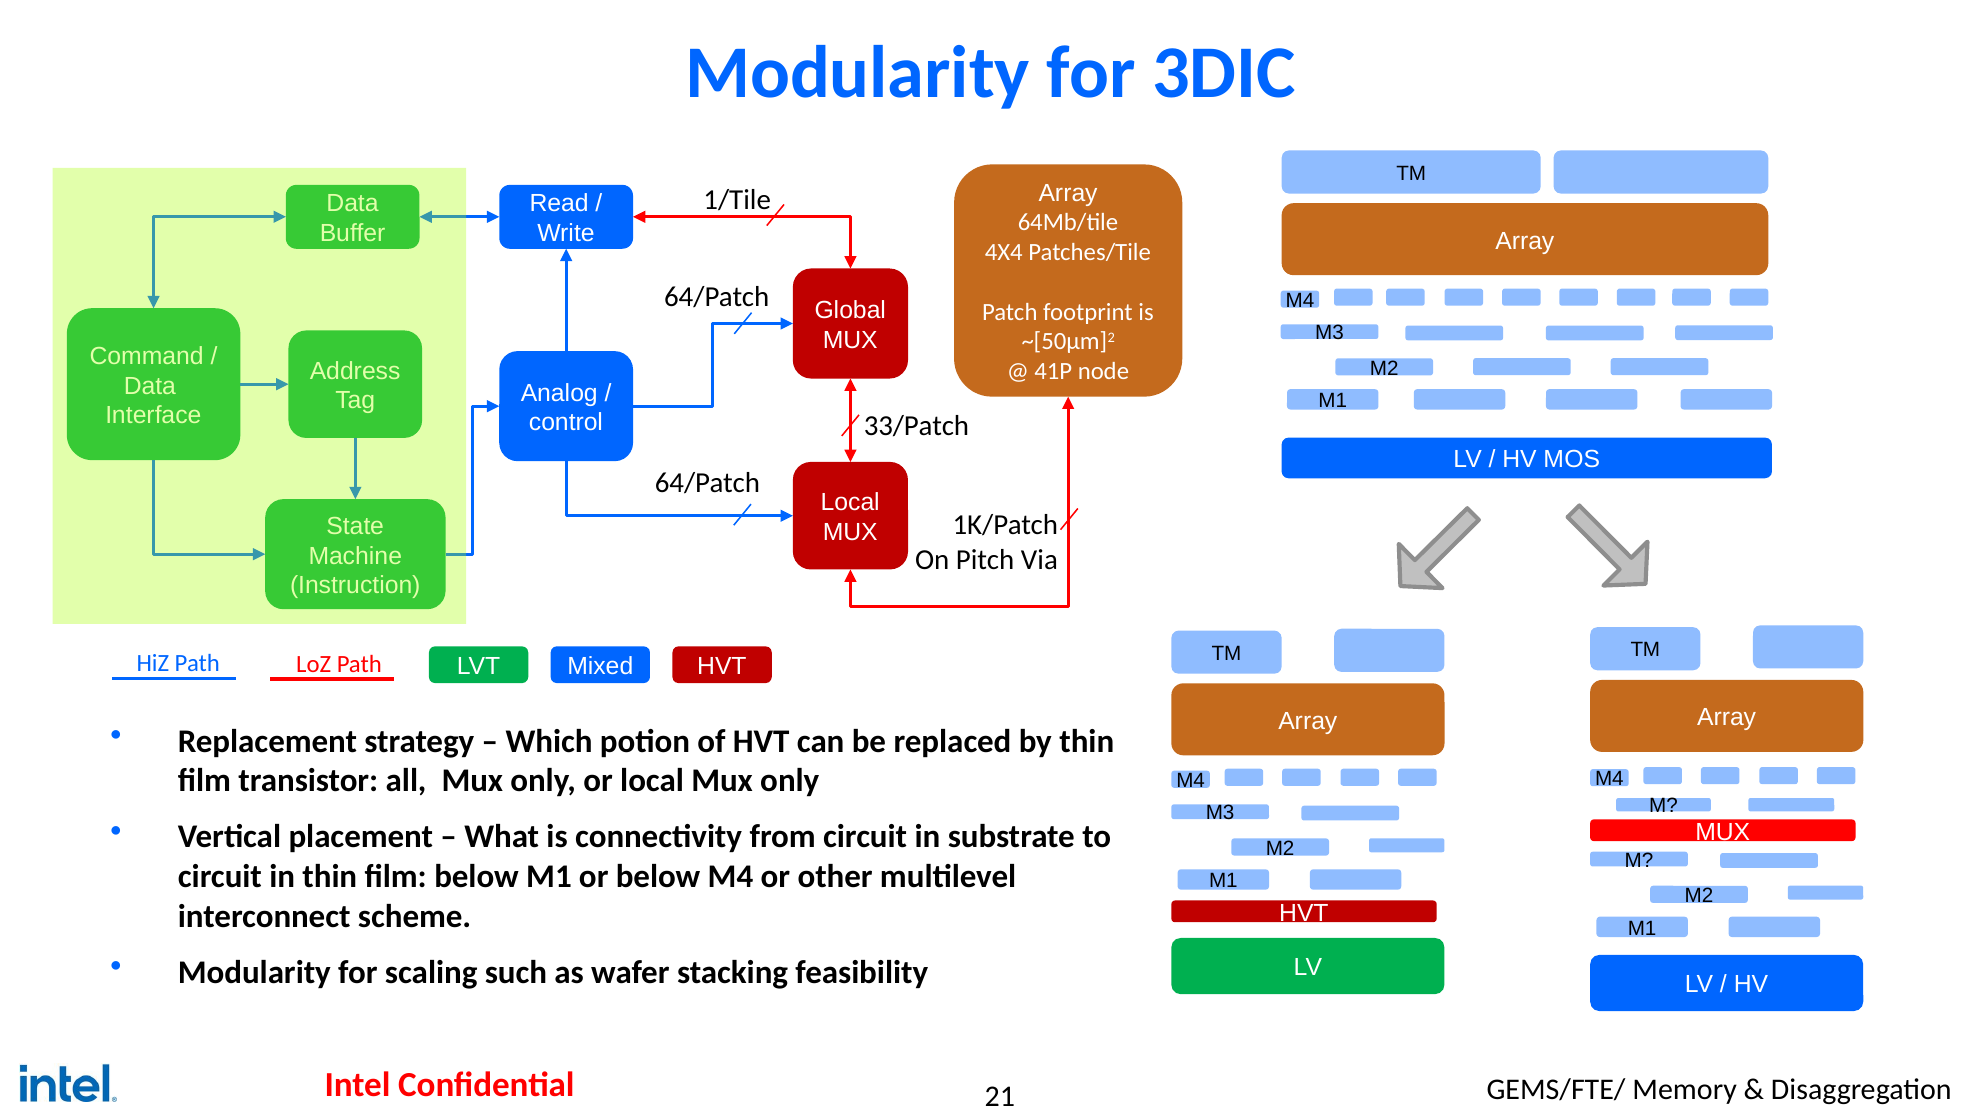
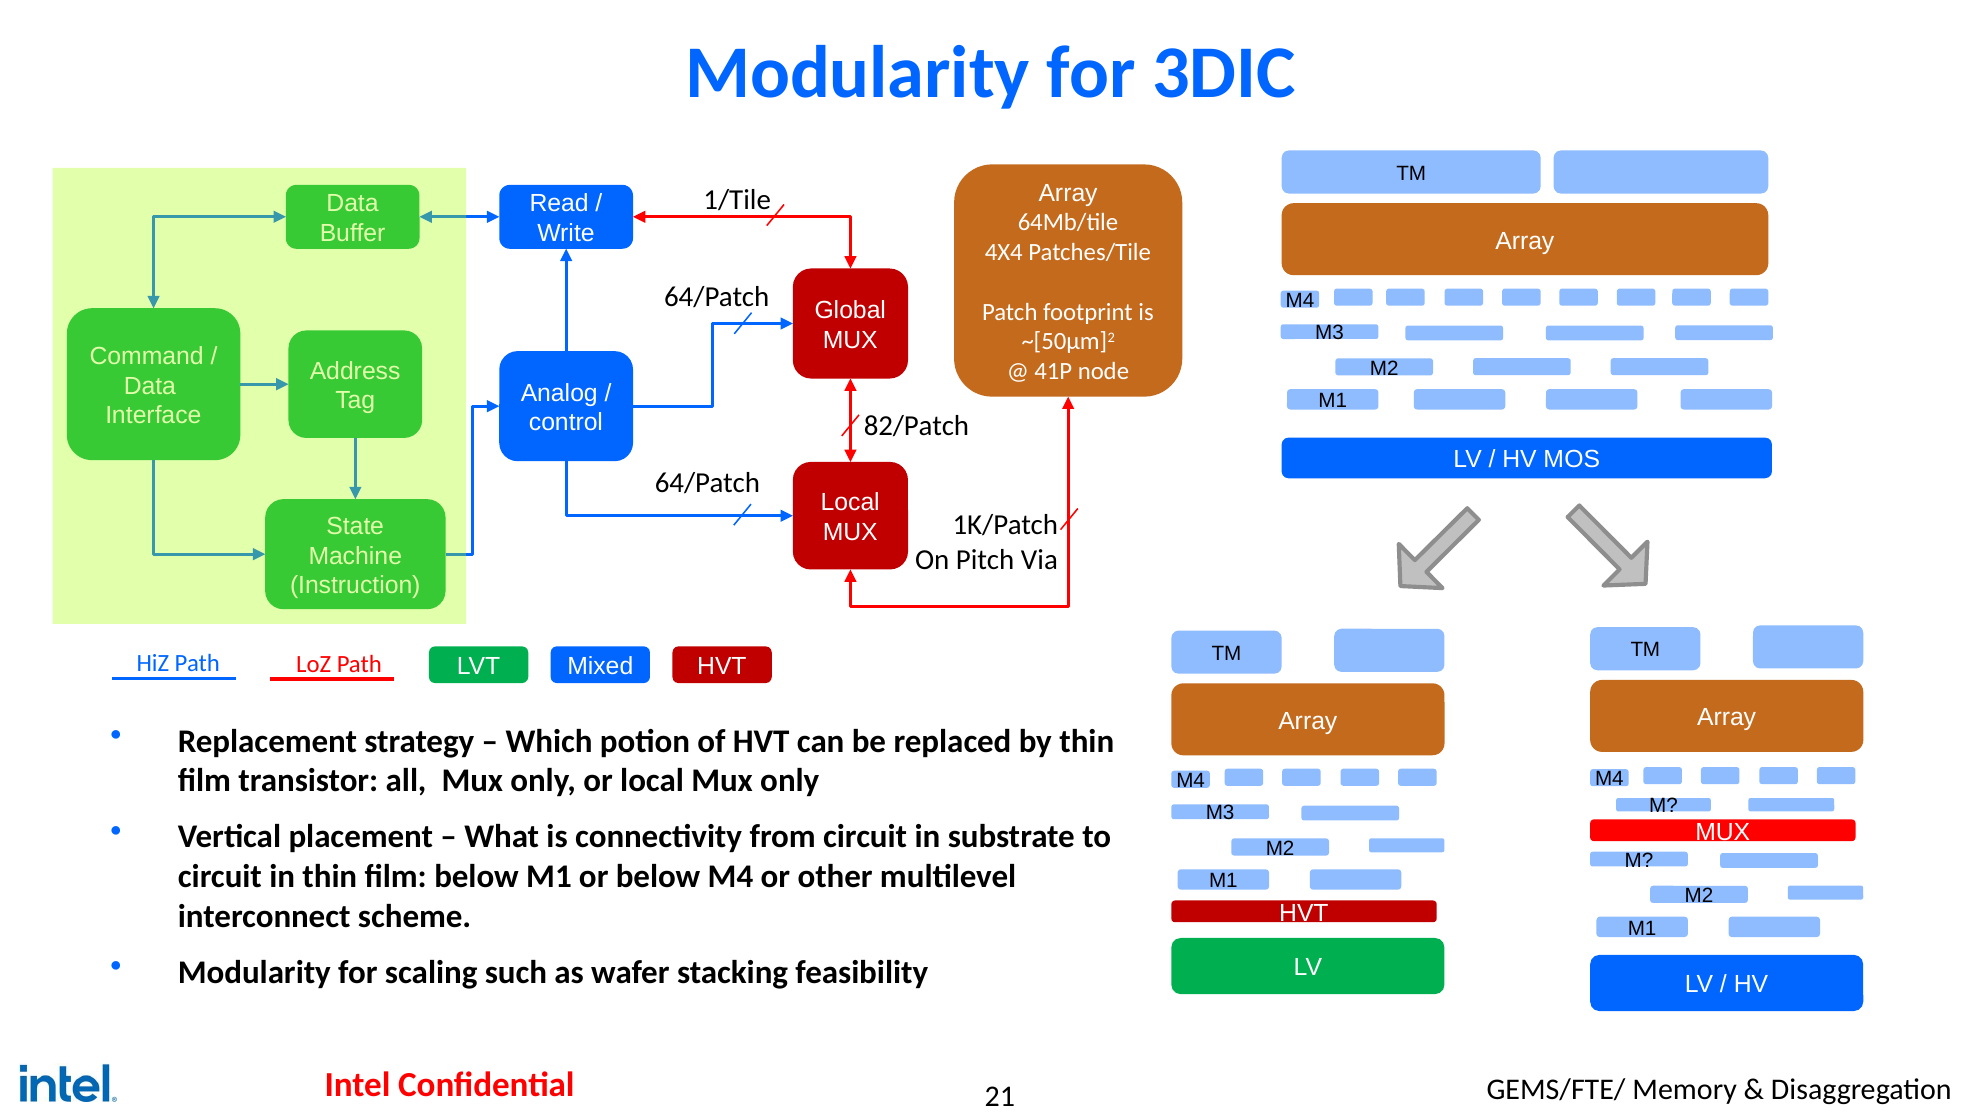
33/Patch: 33/Patch -> 82/Patch (916, 426)
